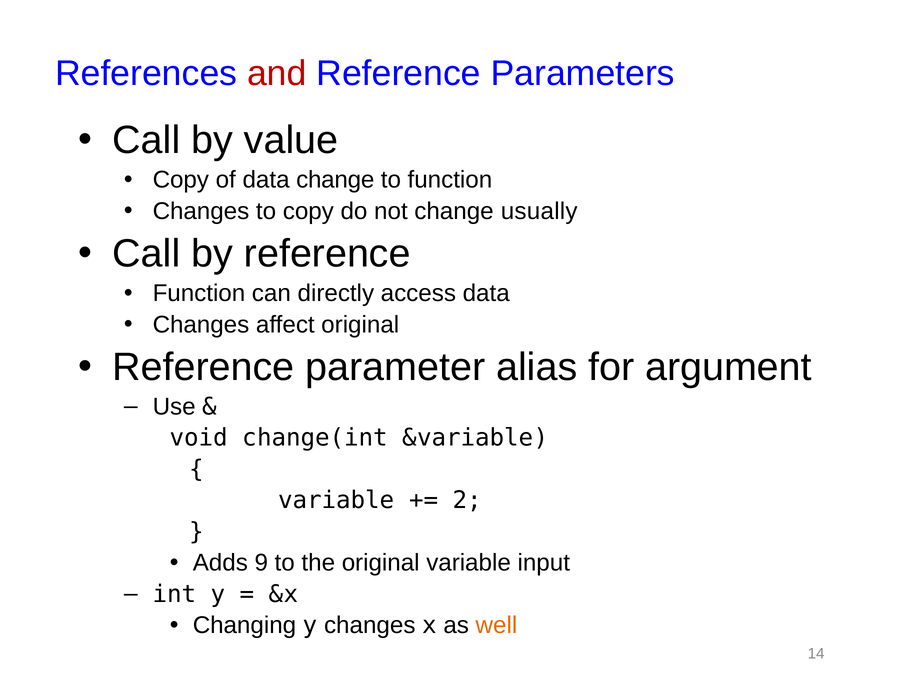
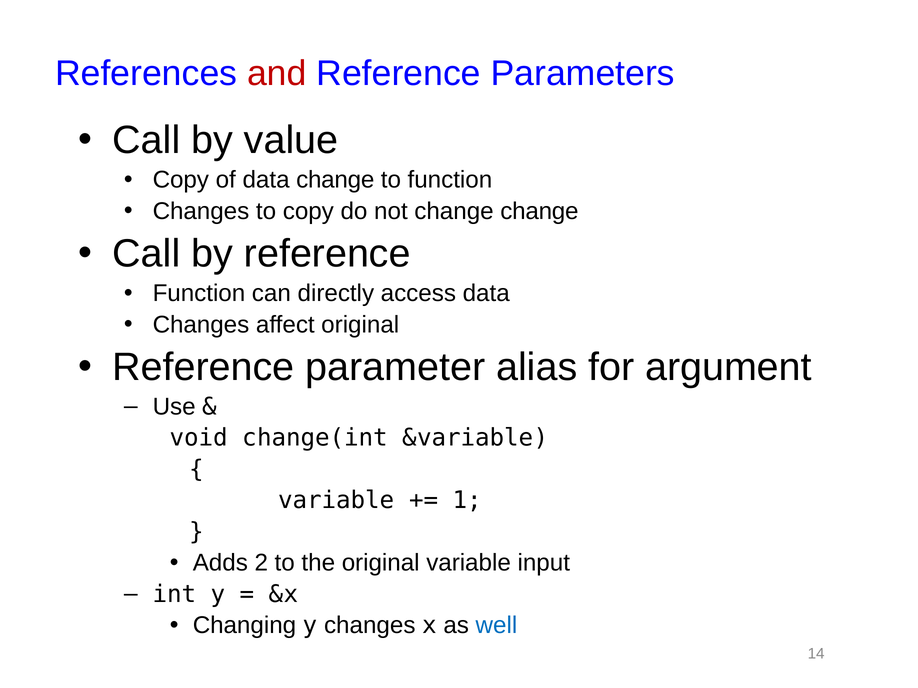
change usually: usually -> change (539, 211)
2: 2 -> 1 (467, 501)
9: 9 -> 2 (261, 563)
well colour: orange -> blue (496, 626)
